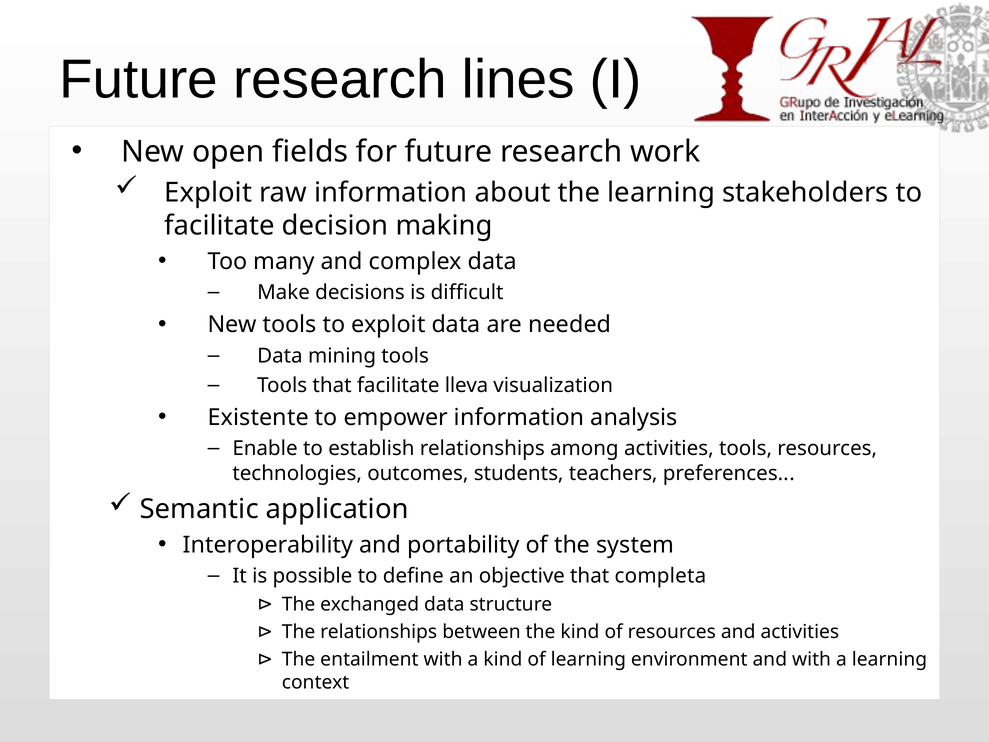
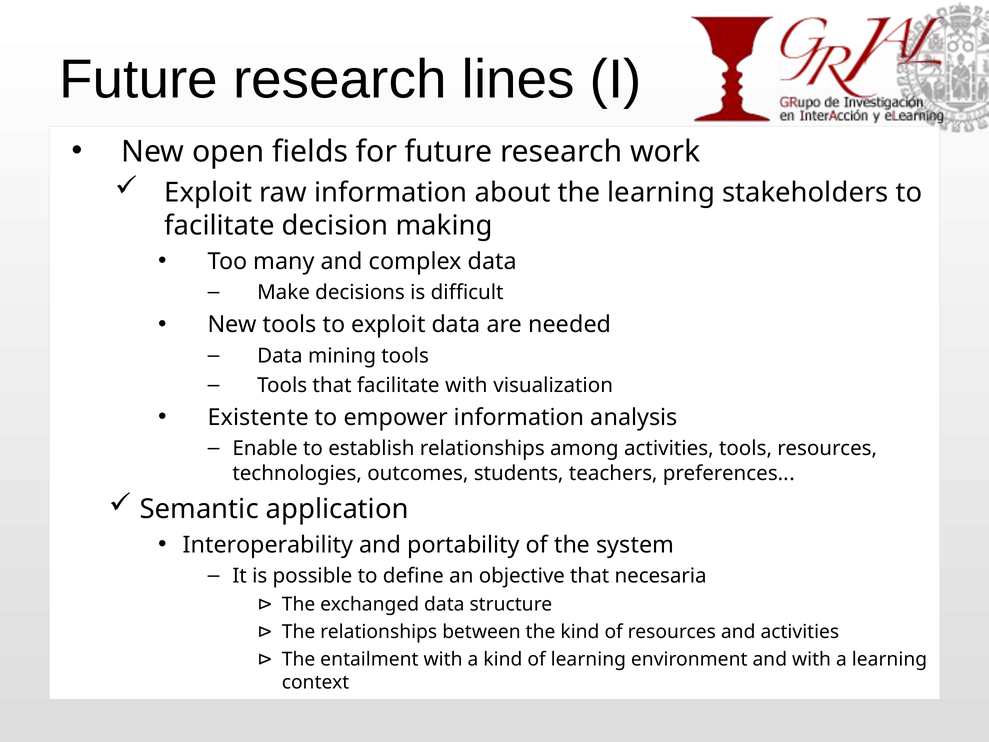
facilitate lleva: lleva -> with (466, 385)
completa: completa -> necesaria (661, 576)
